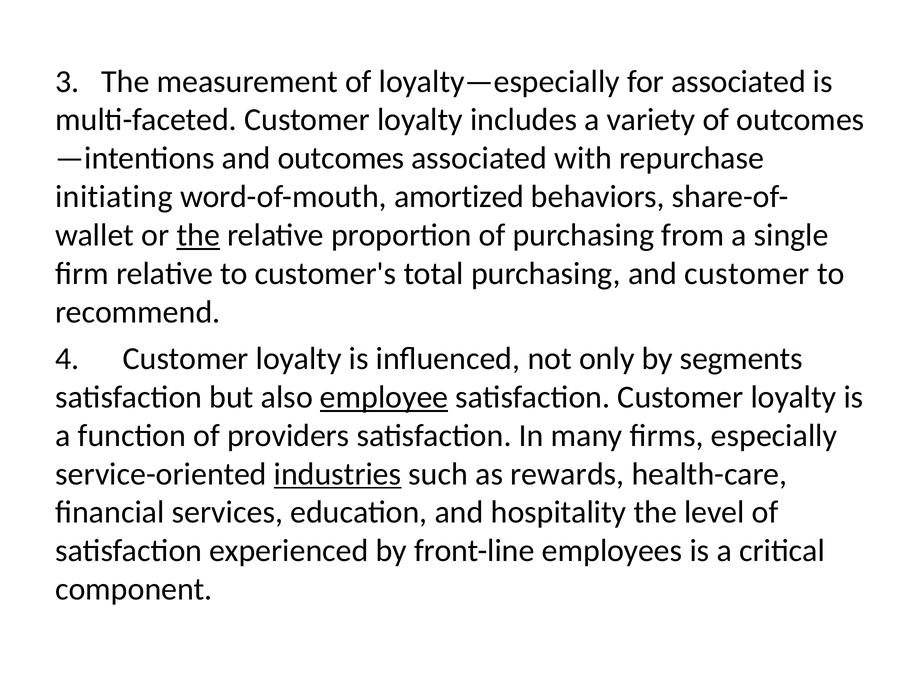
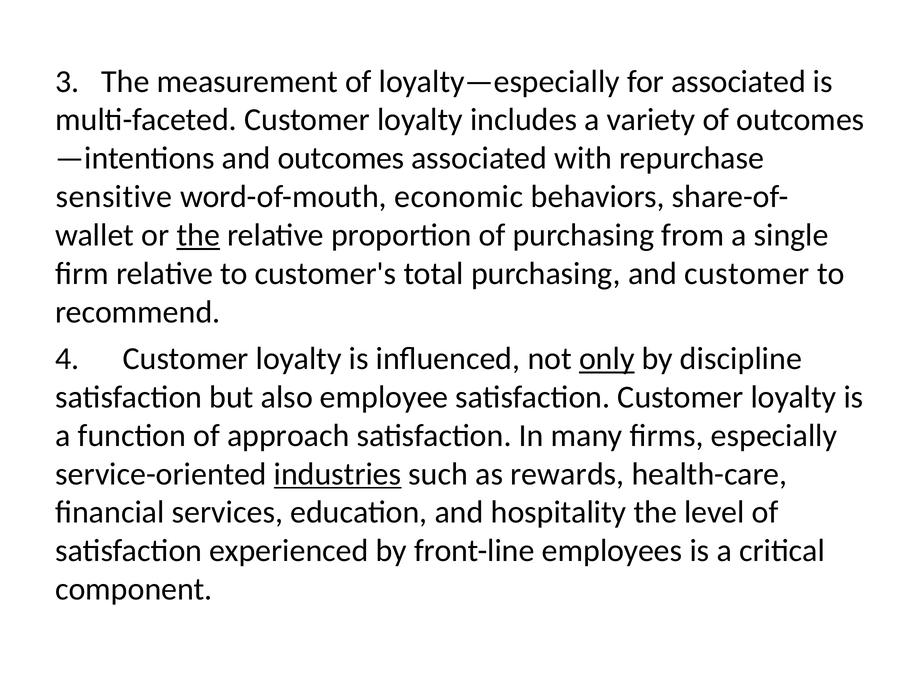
initiating: initiating -> sensitive (114, 197)
amortized: amortized -> economic (459, 197)
only underline: none -> present (607, 358)
segments: segments -> discipline (741, 358)
employee underline: present -> none (384, 397)
providers: providers -> approach (288, 435)
